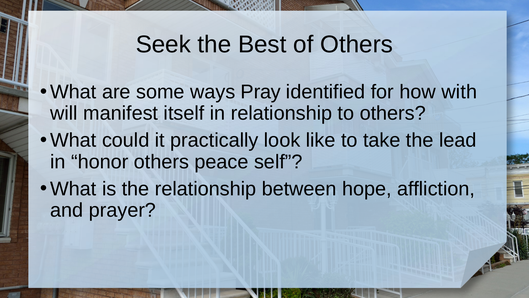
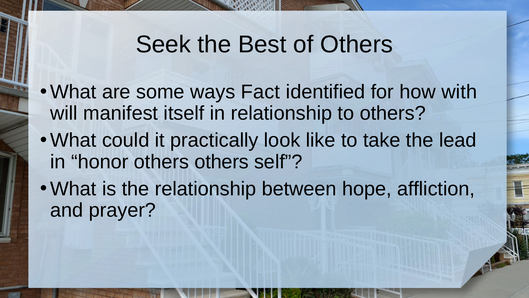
Pray: Pray -> Fact (261, 92)
others peace: peace -> others (222, 162)
